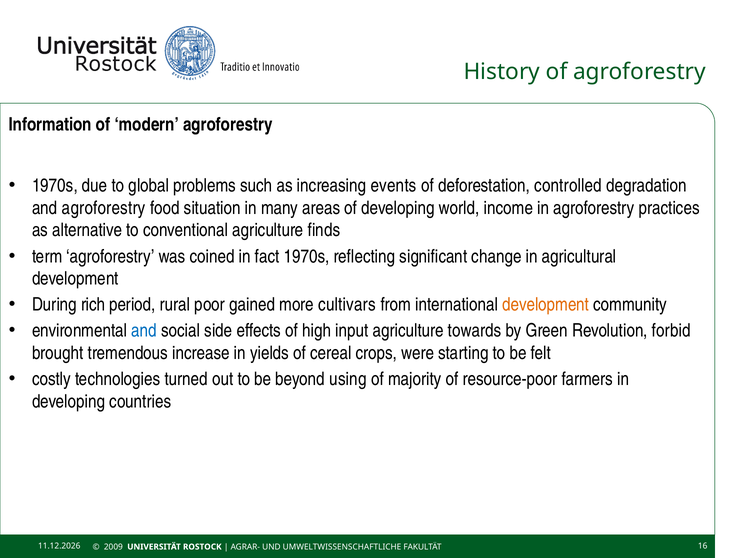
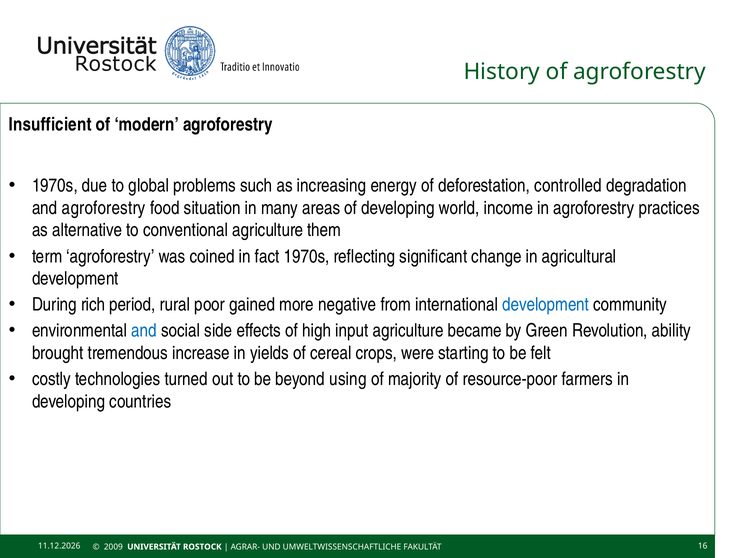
Information: Information -> Insufficient (50, 124)
events: events -> energy (394, 186)
finds: finds -> them (324, 230)
cultivars: cultivars -> negative (347, 305)
development colour: orange -> blue (546, 305)
towards: towards -> became (475, 331)
forbid: forbid -> ability (671, 331)
